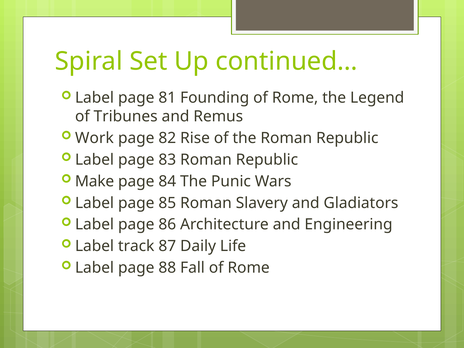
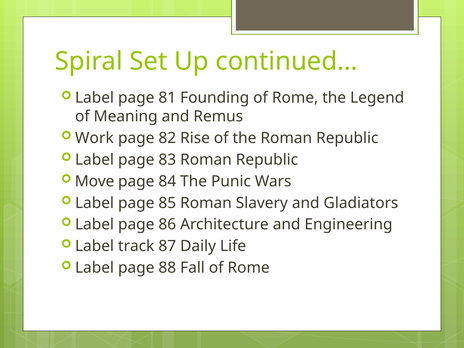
Tribunes: Tribunes -> Meaning (126, 116)
Make: Make -> Move (95, 181)
